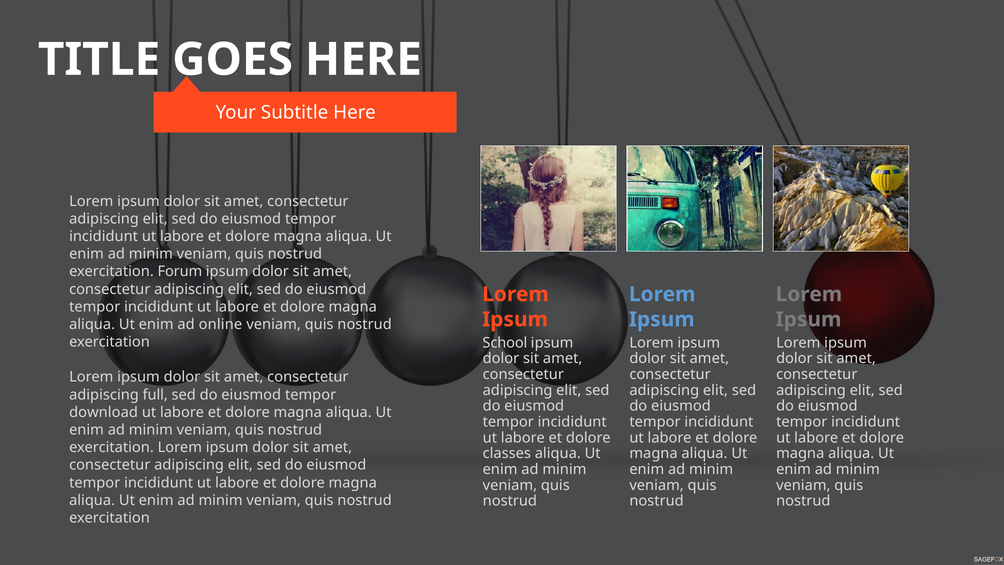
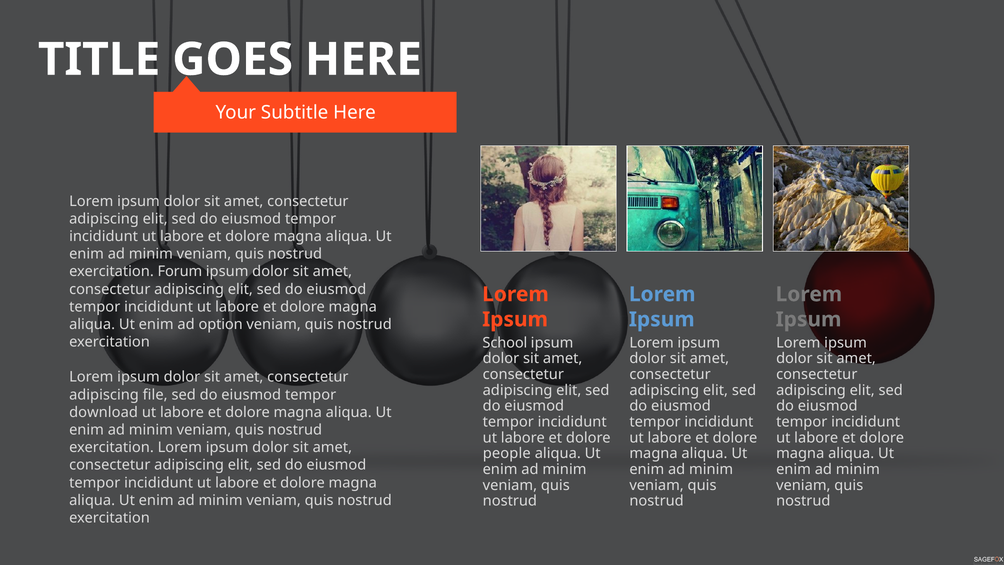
online: online -> option (221, 324)
full: full -> file (155, 395)
classes: classes -> people (507, 453)
